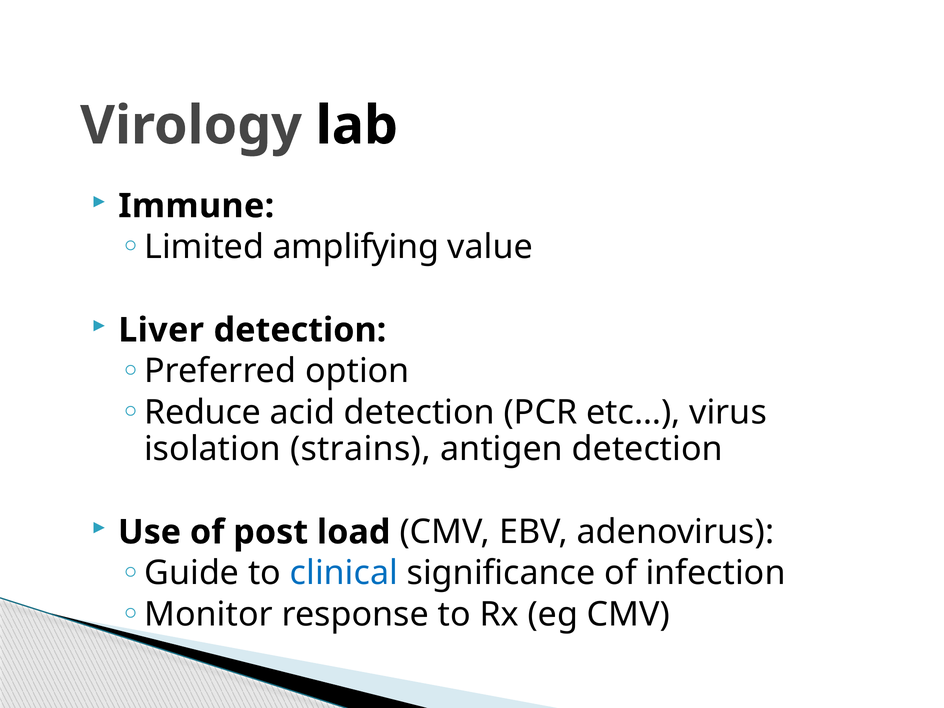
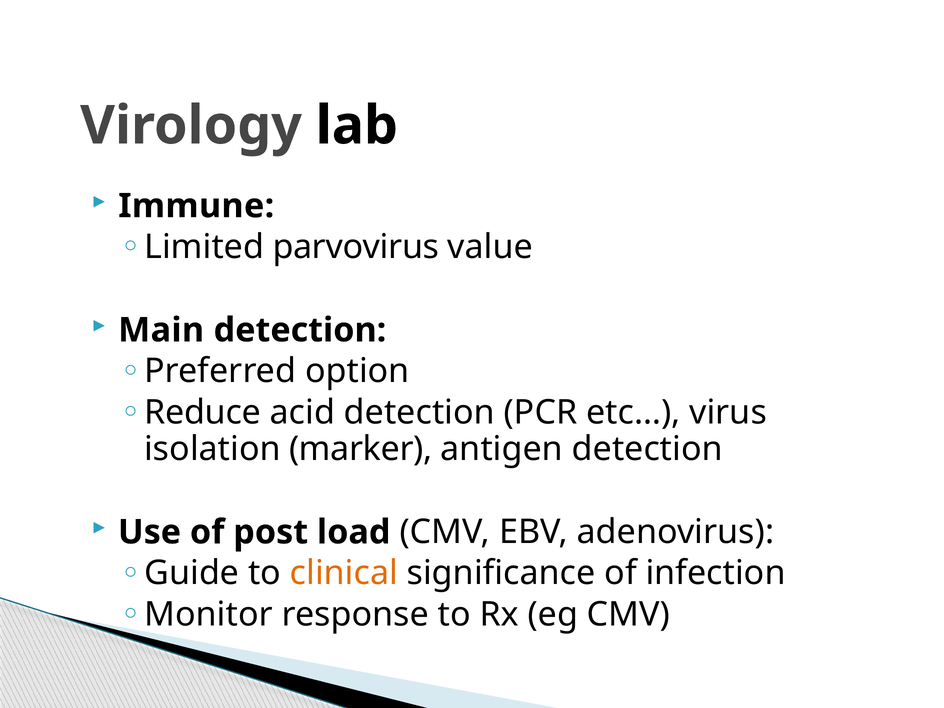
amplifying: amplifying -> parvovirus (356, 247)
Liver: Liver -> Main (161, 330)
strains: strains -> marker (361, 449)
clinical colour: blue -> orange (344, 573)
